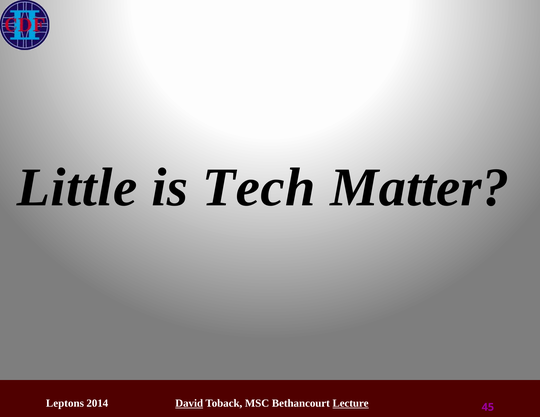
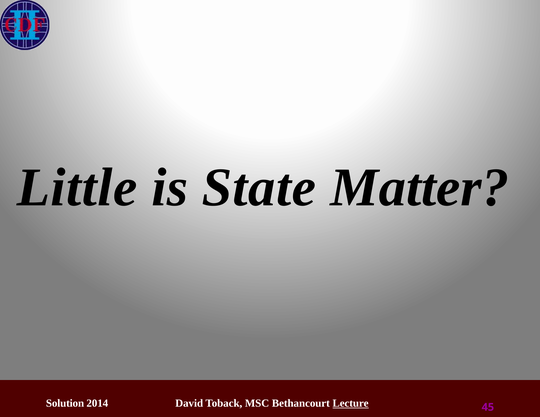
Tech: Tech -> State (259, 188)
Leptons: Leptons -> Solution (65, 403)
David underline: present -> none (189, 404)
